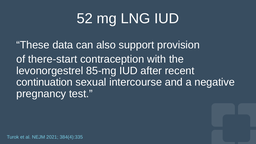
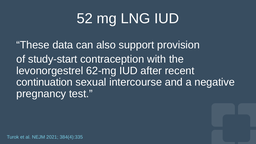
there-start: there-start -> study-start (53, 59)
85-mg: 85-mg -> 62-mg (101, 71)
